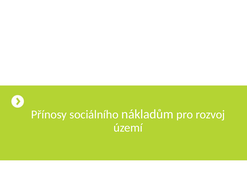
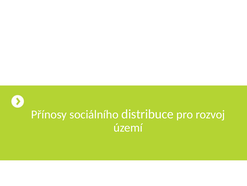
nákladům: nákladům -> distribuce (147, 114)
